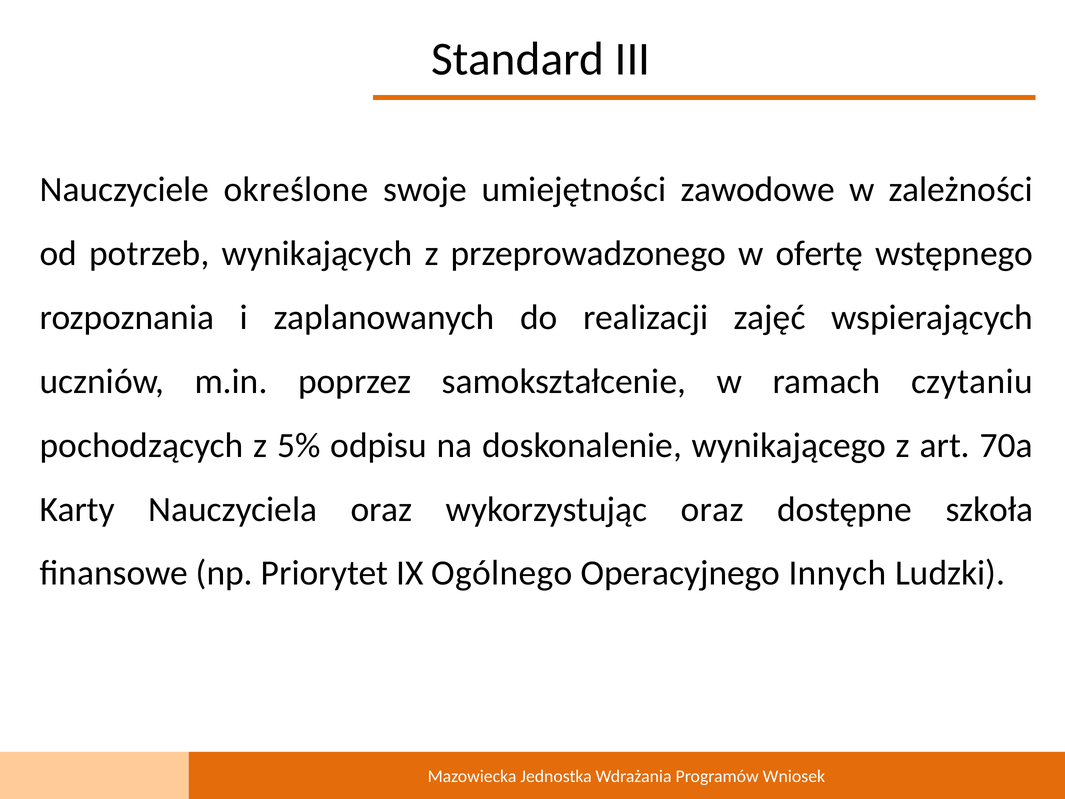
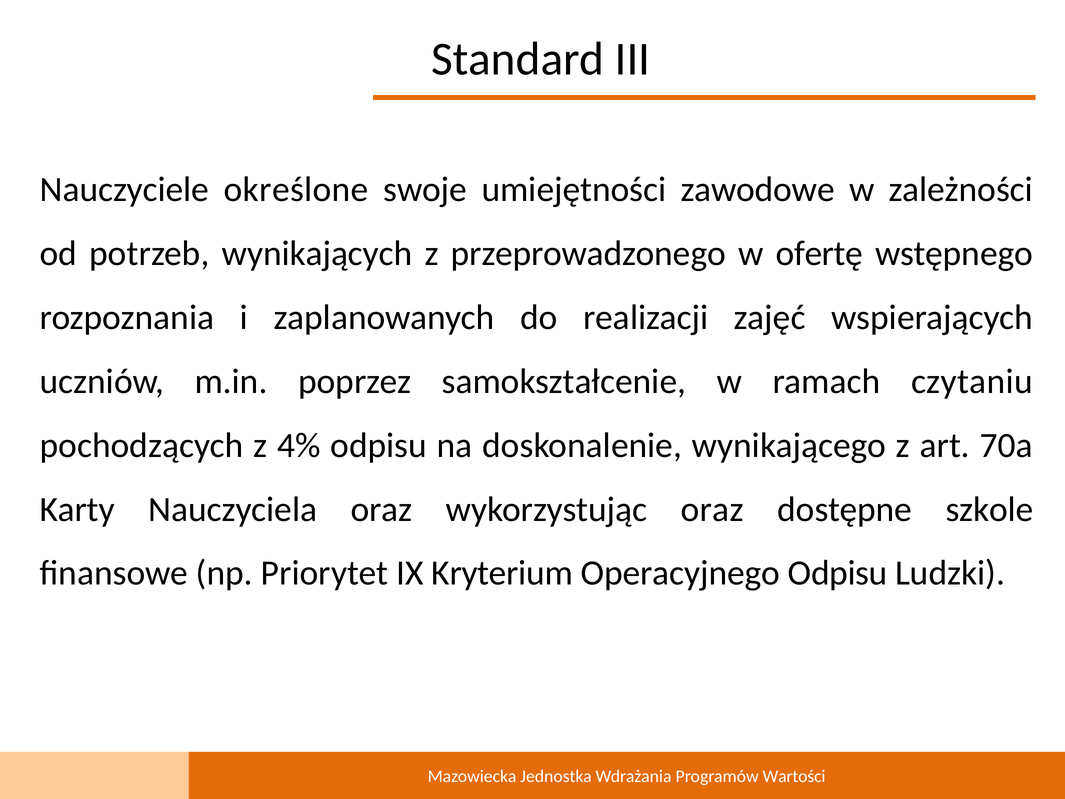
5%: 5% -> 4% (299, 445)
szkoła: szkoła -> szkole (989, 509)
Ogólnego: Ogólnego -> Kryterium (502, 573)
Operacyjnego Innych: Innych -> Odpisu (838, 573)
Wniosek: Wniosek -> Wartości (794, 776)
